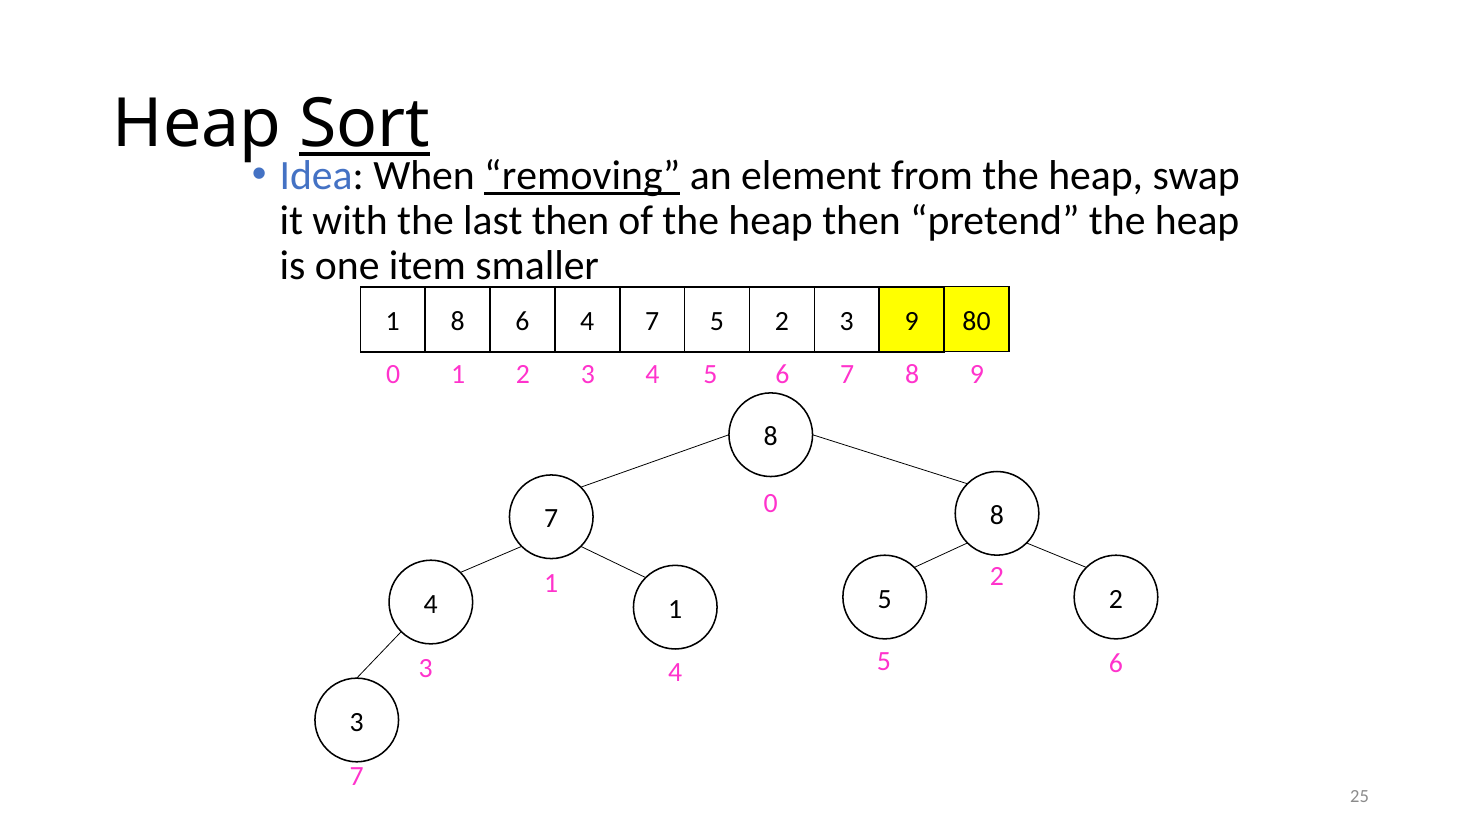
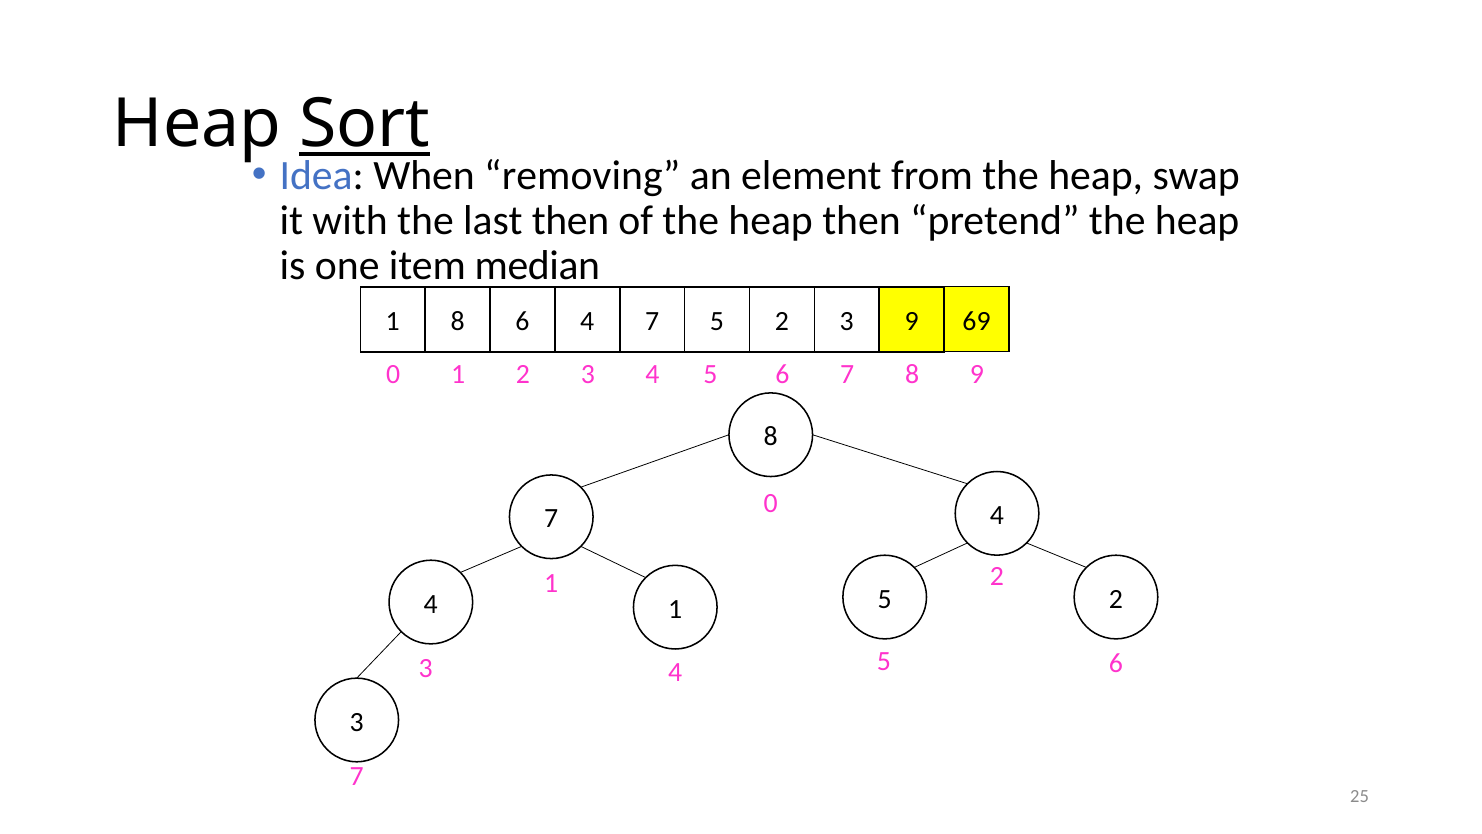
removing underline: present -> none (582, 175)
smaller: smaller -> median (537, 266)
80: 80 -> 69 (977, 321)
8: 8 -> 4 (997, 515)
